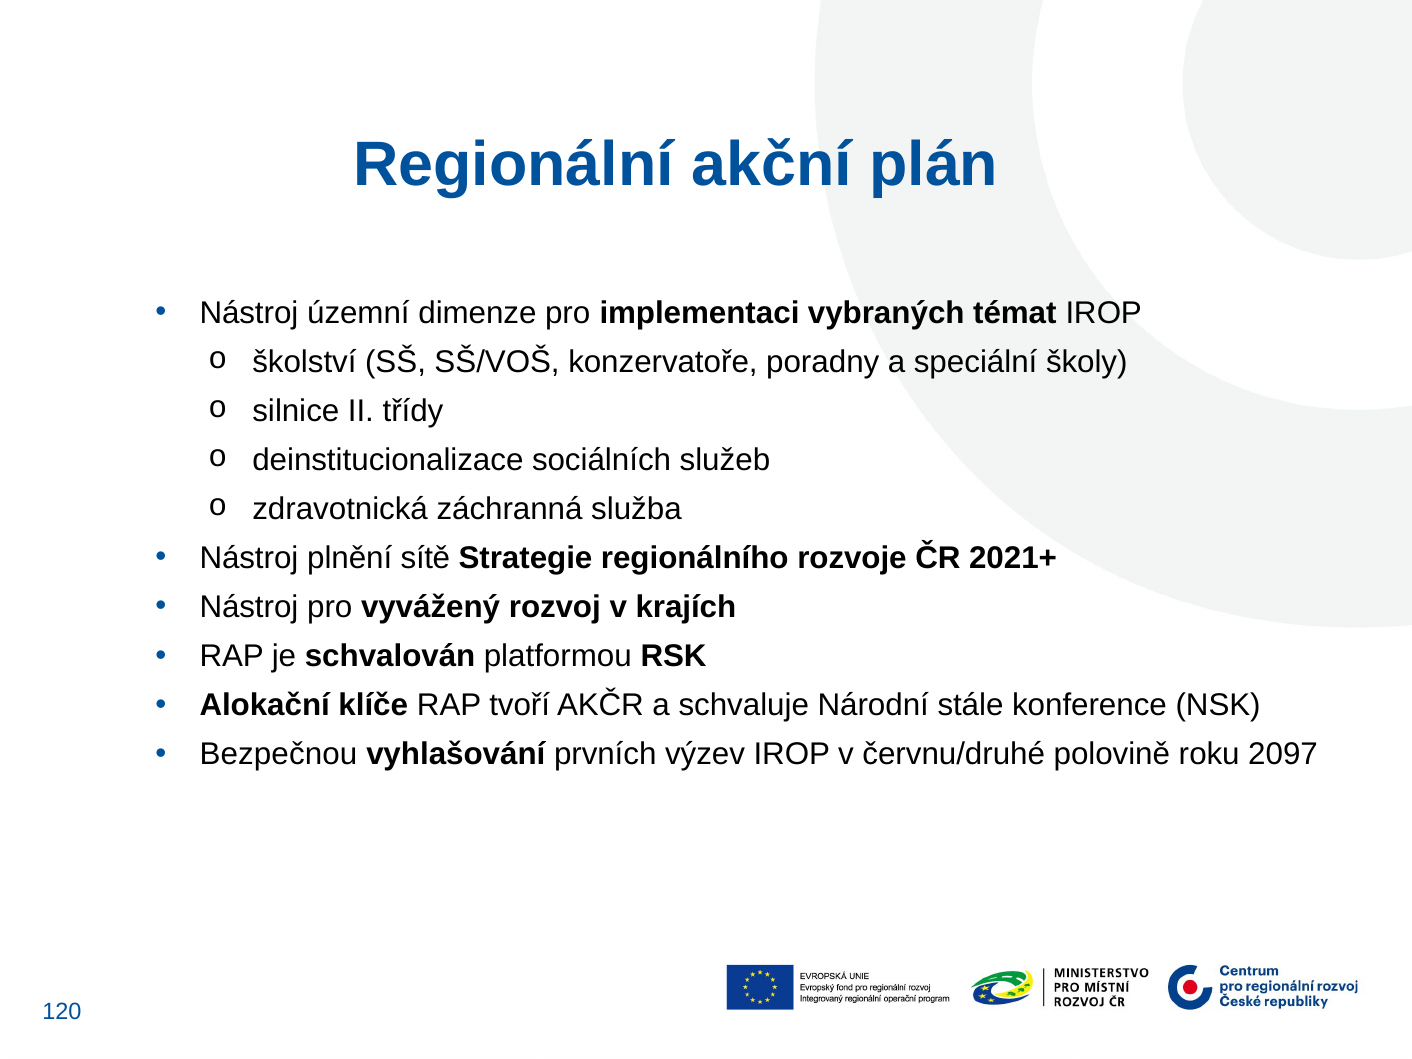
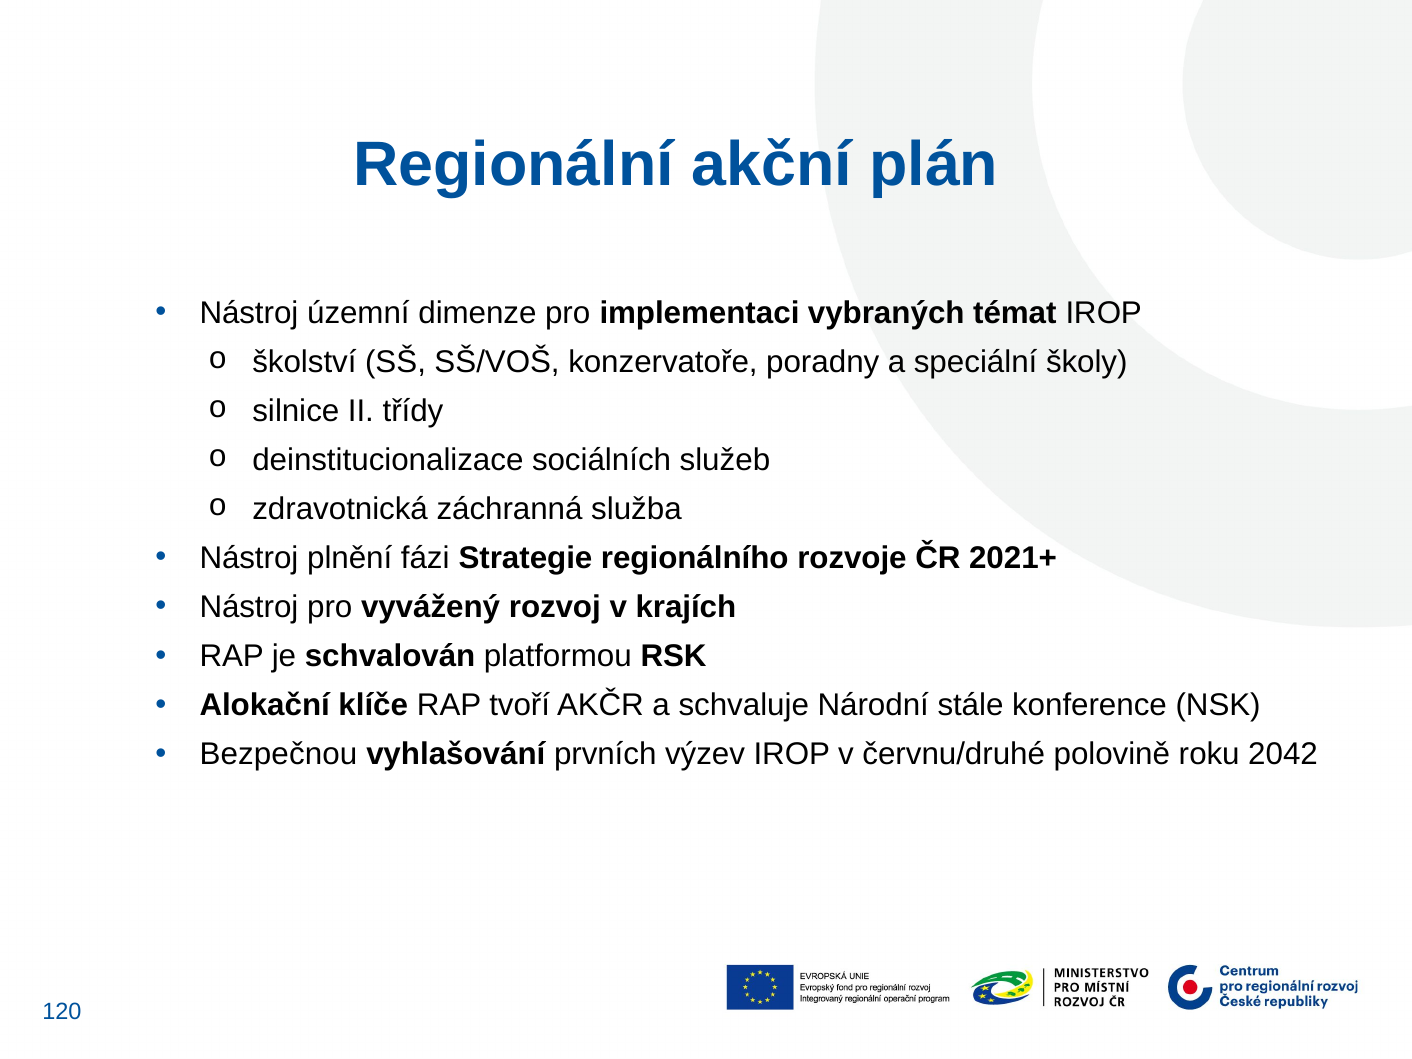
sítě: sítě -> fázi (425, 558)
2097: 2097 -> 2042 (1283, 755)
